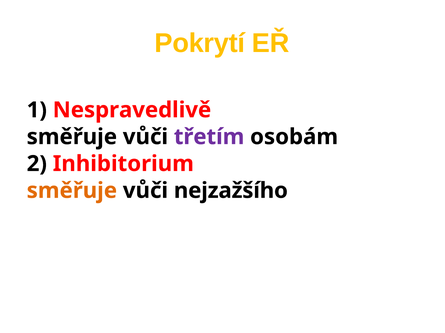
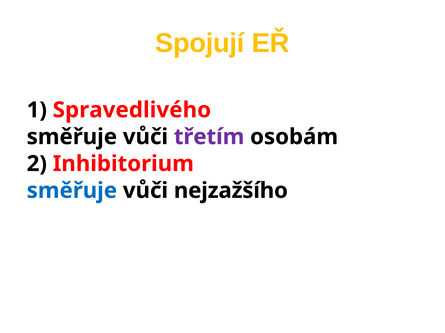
Pokrytí: Pokrytí -> Spojují (200, 43)
Nespravedlivě: Nespravedlivě -> Spravedlivého (132, 110)
směřuje colour: orange -> blue (72, 191)
